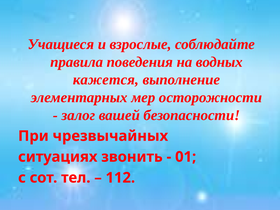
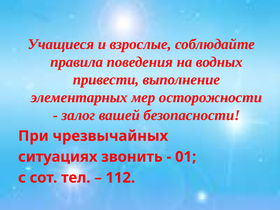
кажется: кажется -> привести (106, 80)
